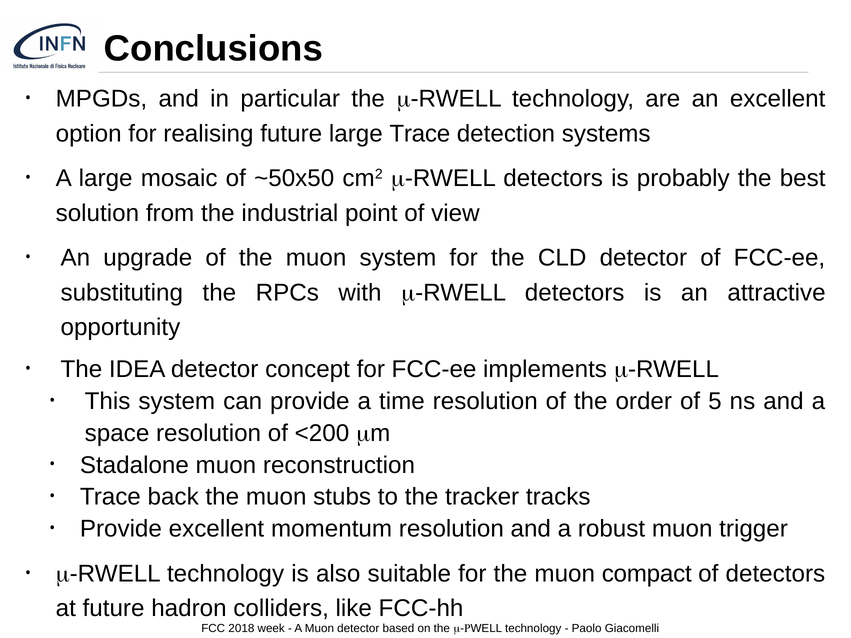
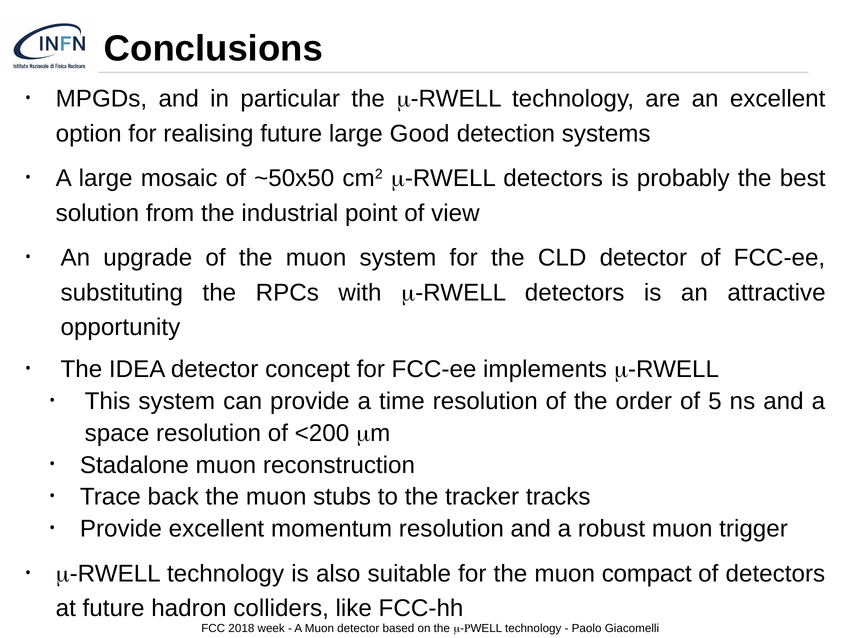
large Trace: Trace -> Good (420, 134)
